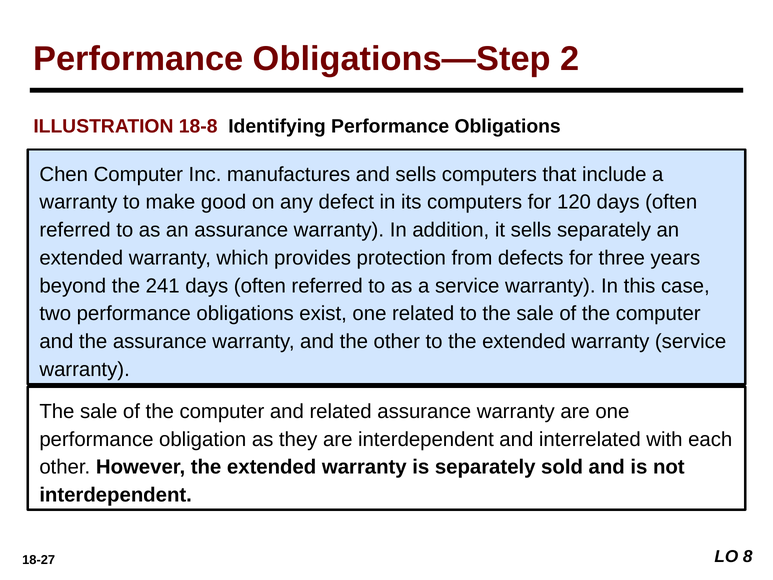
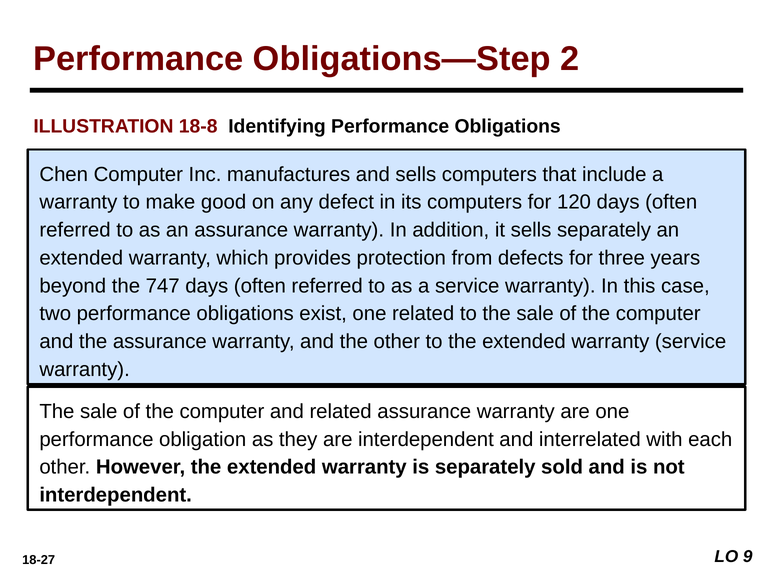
241: 241 -> 747 (163, 286)
8: 8 -> 9 (748, 556)
